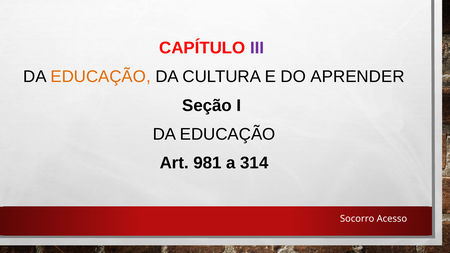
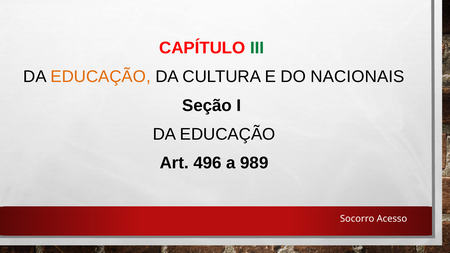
III colour: purple -> green (257, 48)
APRENDER: APRENDER -> NACIONAIS (358, 77)
981: 981 -> 496 (207, 163)
314: 314 -> 989 (254, 163)
